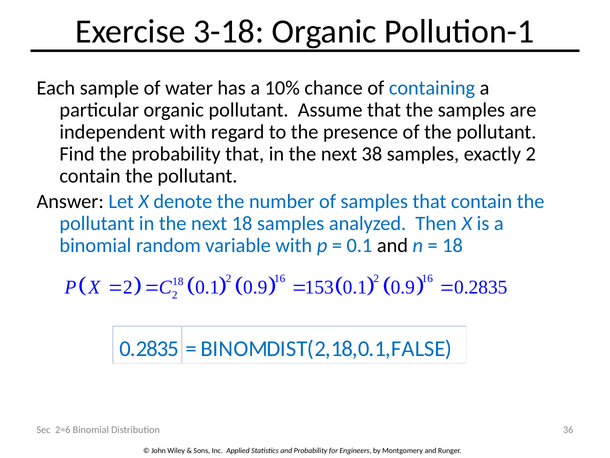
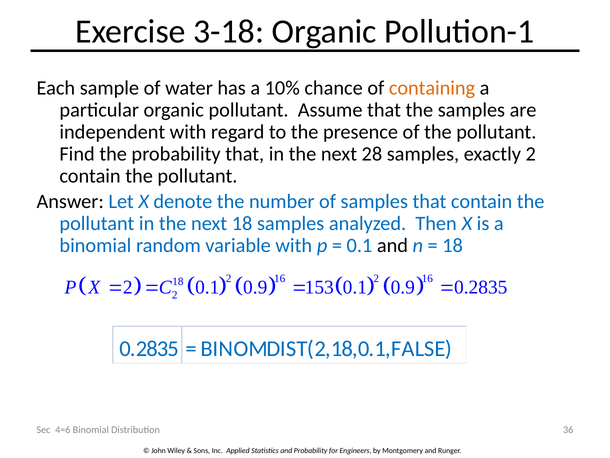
containing colour: blue -> orange (432, 88)
38: 38 -> 28 (372, 154)
2=6: 2=6 -> 4=6 (63, 430)
